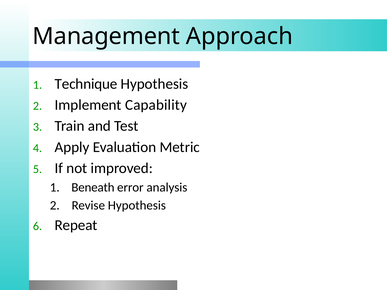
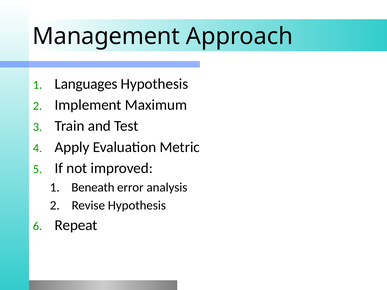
Technique: Technique -> Languages (86, 84)
Capability: Capability -> Maximum (156, 105)
